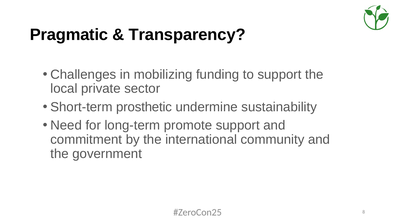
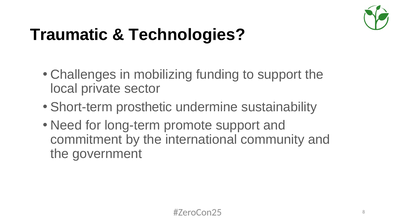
Pragmatic: Pragmatic -> Traumatic (69, 35)
Transparency: Transparency -> Technologies (187, 35)
